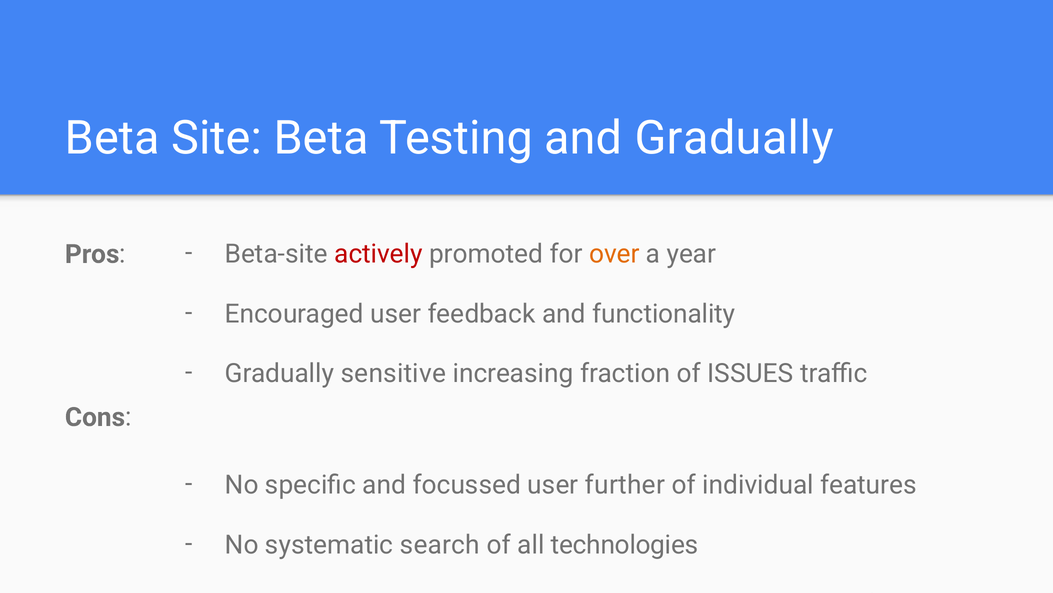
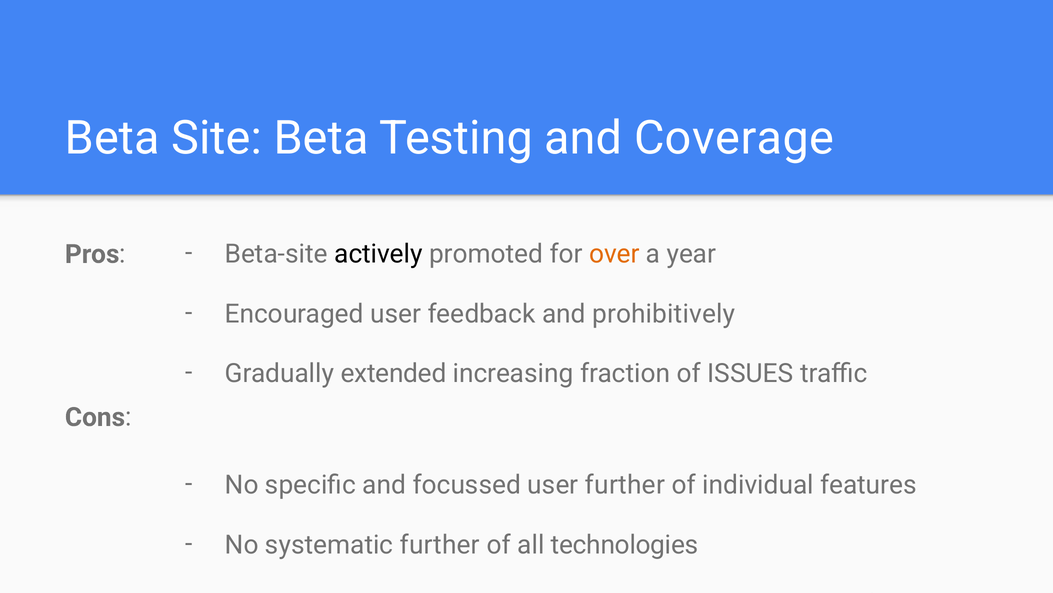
and Gradually: Gradually -> Coverage (734, 138)
actively colour: red -> black (378, 254)
functionality: functionality -> prohibitively (664, 314)
sensitive: sensitive -> extended (394, 373)
systematic search: search -> further (440, 544)
